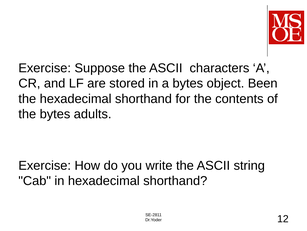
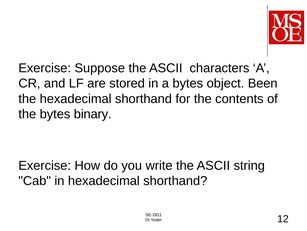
adults: adults -> binary (93, 114)
